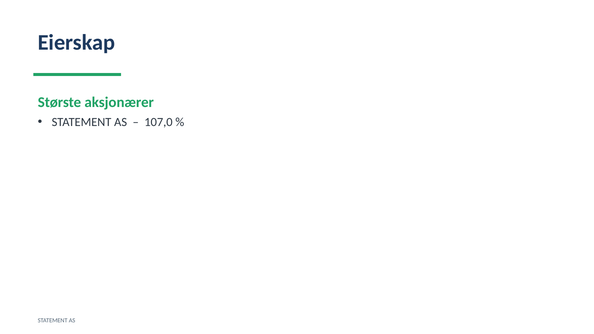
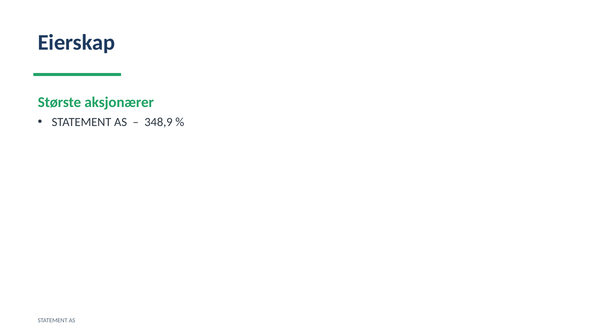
107,0: 107,0 -> 348,9 (158, 122)
